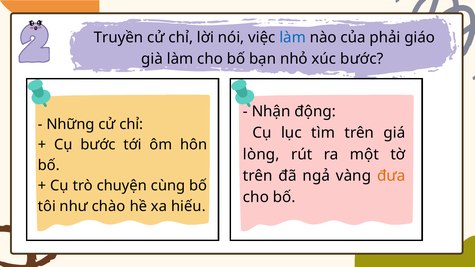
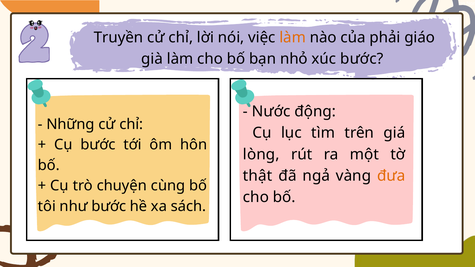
làm colour: blue -> orange (293, 38)
Nhận: Nhận -> Nước (271, 112)
trên: trên -> thật (258, 176)
như chào: chào -> bước (109, 206)
hiếu: hiếu -> sách (188, 206)
